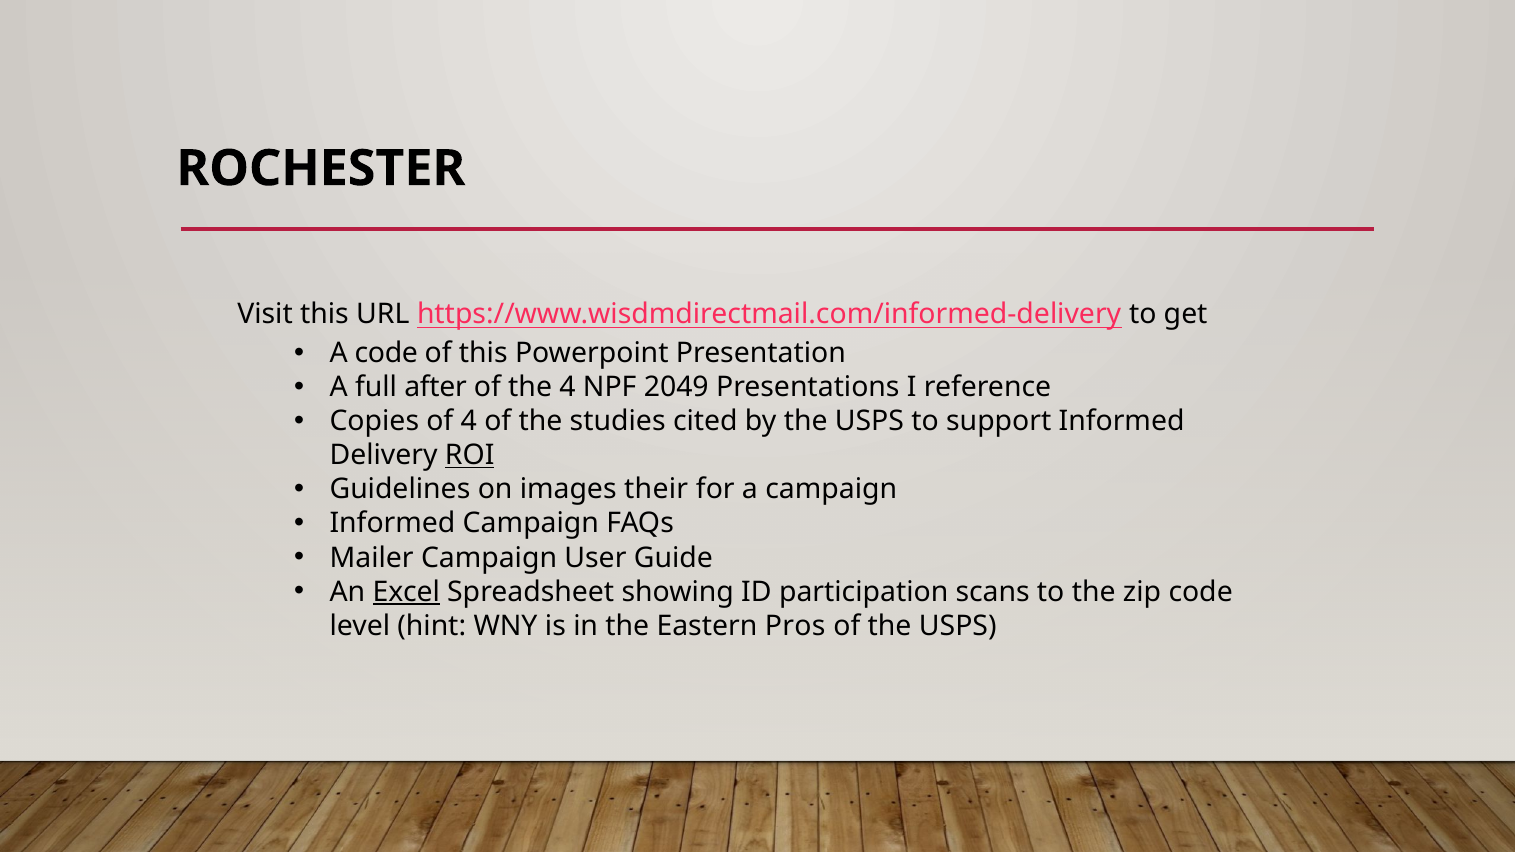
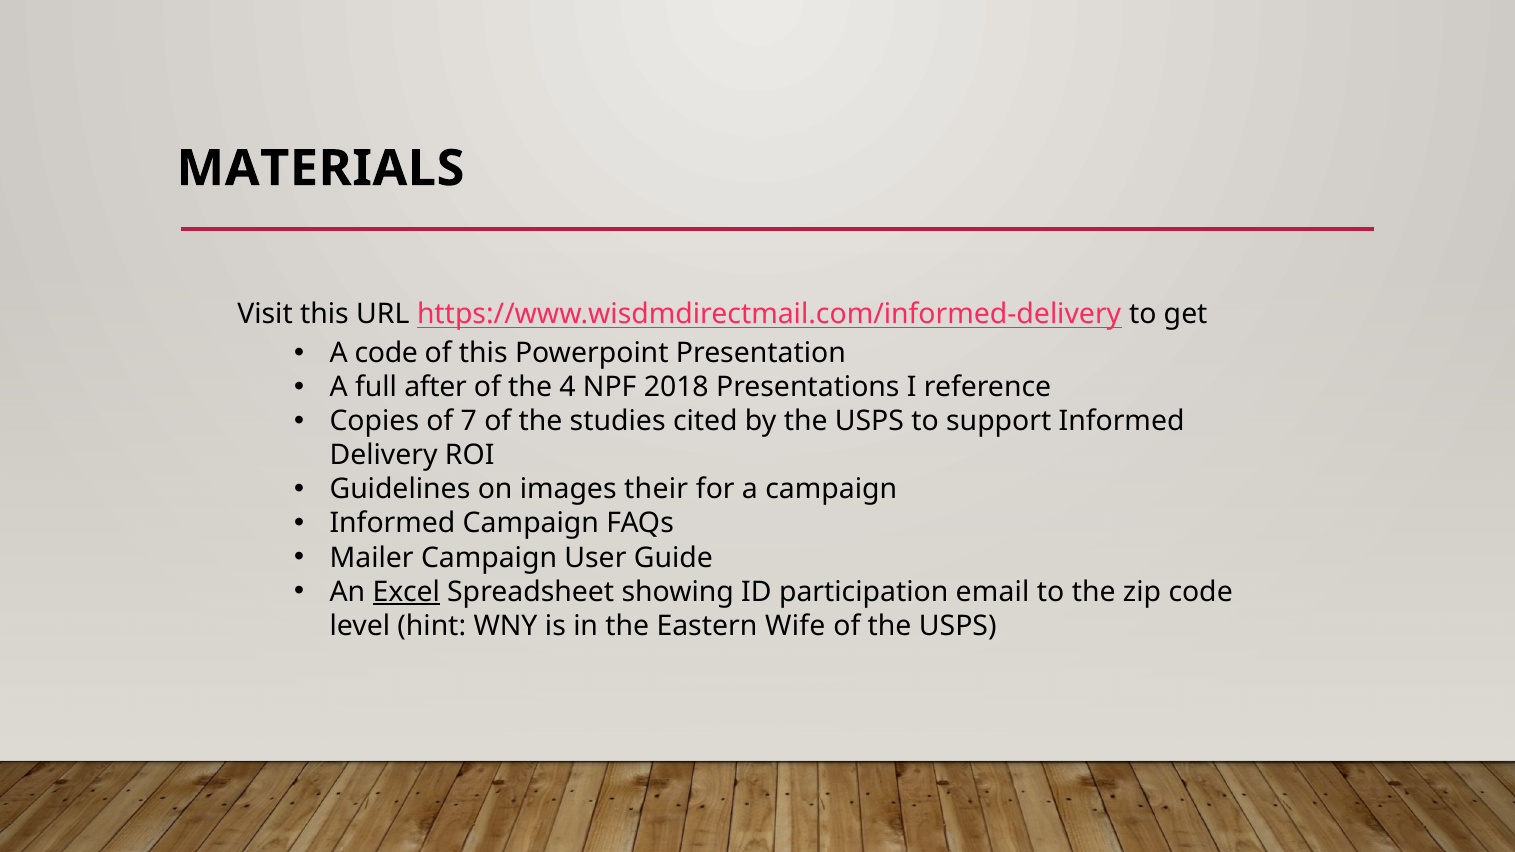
ROCHESTER: ROCHESTER -> MATERIALS (321, 169)
2049: 2049 -> 2018 (676, 387)
of 4: 4 -> 7 (469, 421)
ROI underline: present -> none (470, 455)
scans: scans -> email (993, 592)
Pros: Pros -> Wife (795, 626)
